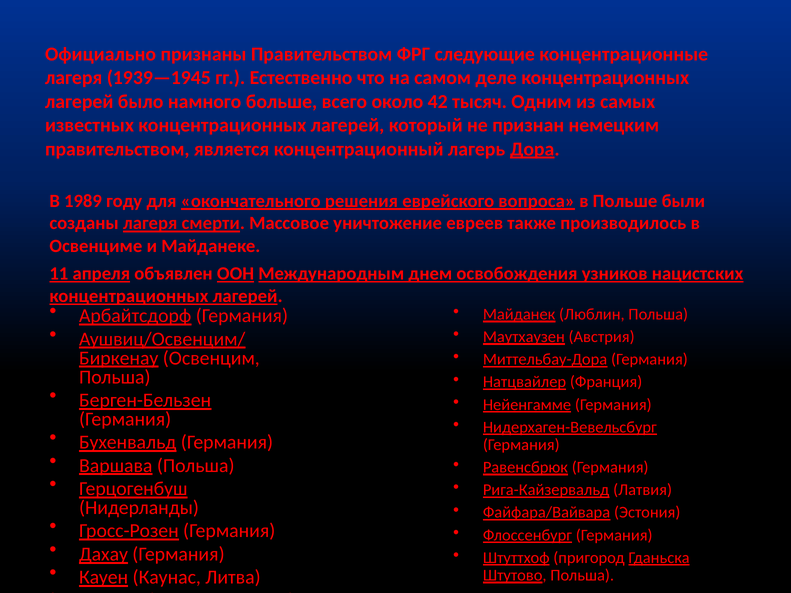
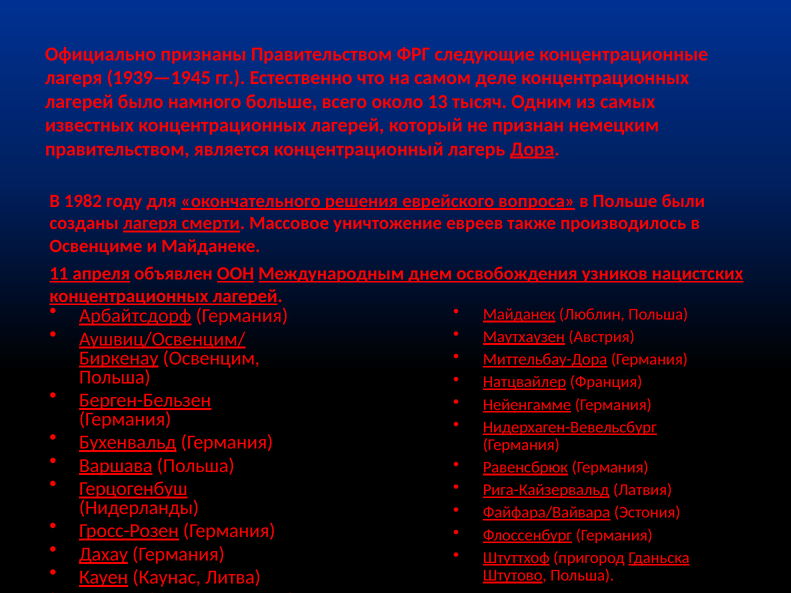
42: 42 -> 13 (438, 102)
1989: 1989 -> 1982 (83, 201)
